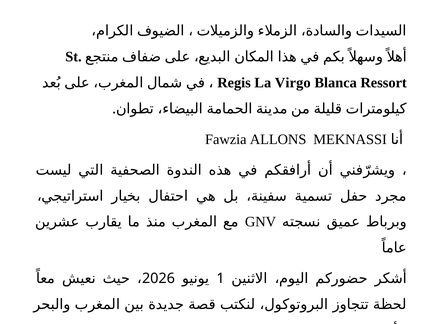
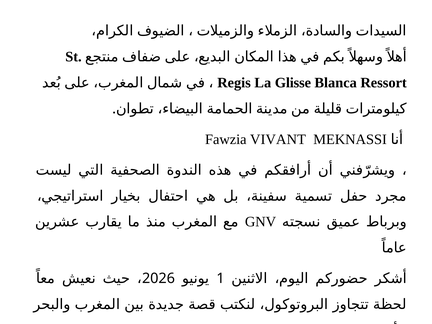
Virgo: Virgo -> Glisse (293, 83)
ALLONS: ALLONS -> VIVANT (278, 139)
